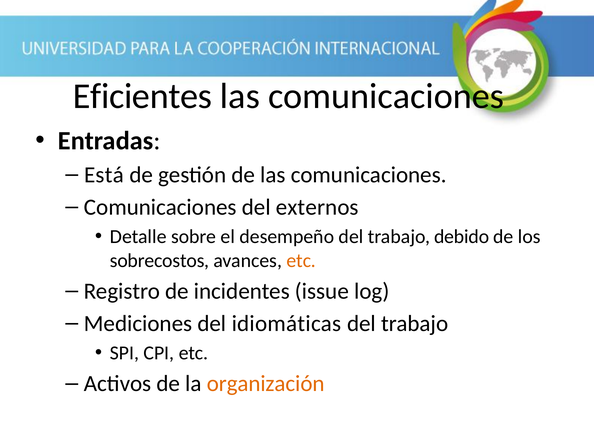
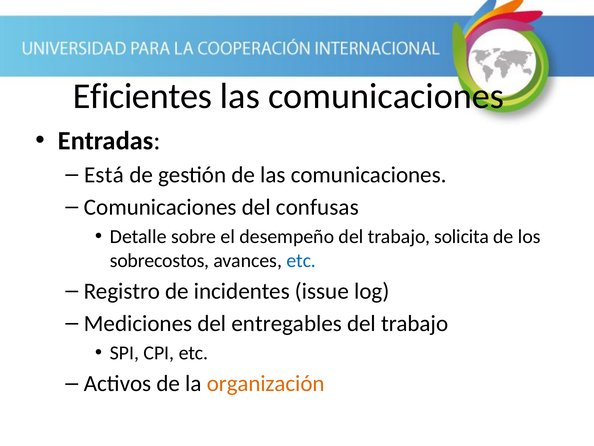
externos: externos -> confusas (317, 207)
debido: debido -> solicita (462, 236)
etc colour: orange -> blue (301, 260)
idiomáticas: idiomáticas -> entregables (287, 323)
